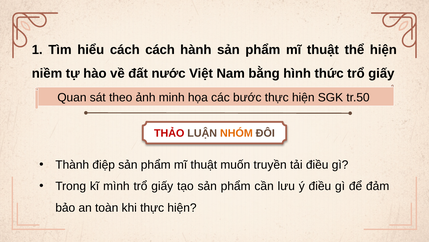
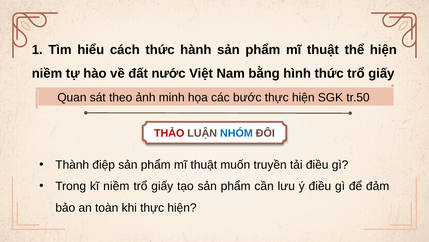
cách cách: cách -> thức (160, 50)
NHÓM colour: orange -> blue (236, 133)
kĩ mình: mình -> niềm (116, 186)
